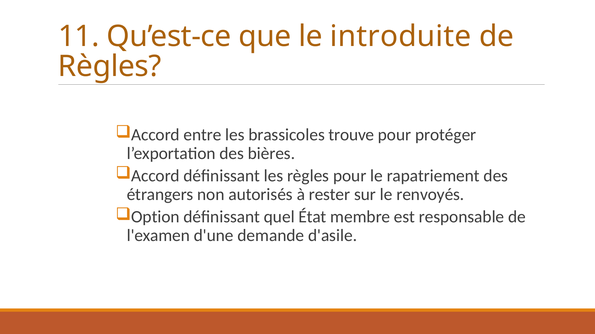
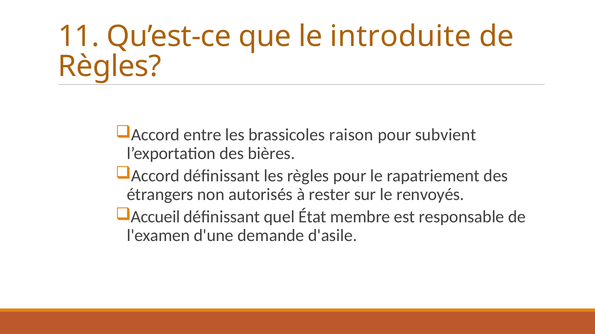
trouve: trouve -> raison (351, 135)
protéger: protéger -> subvient (446, 135)
Option: Option -> Accueil (155, 217)
